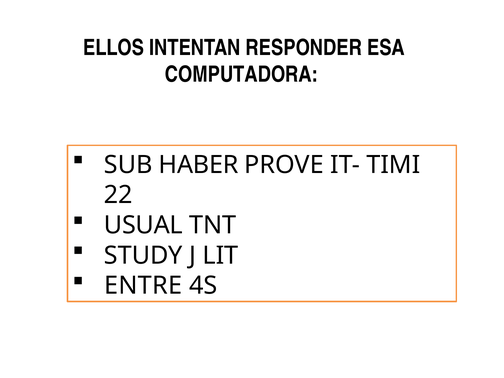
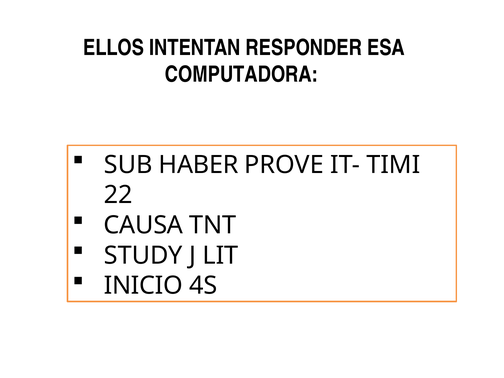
USUAL: USUAL -> CAUSA (143, 225)
ENTRE: ENTRE -> INICIO (143, 286)
